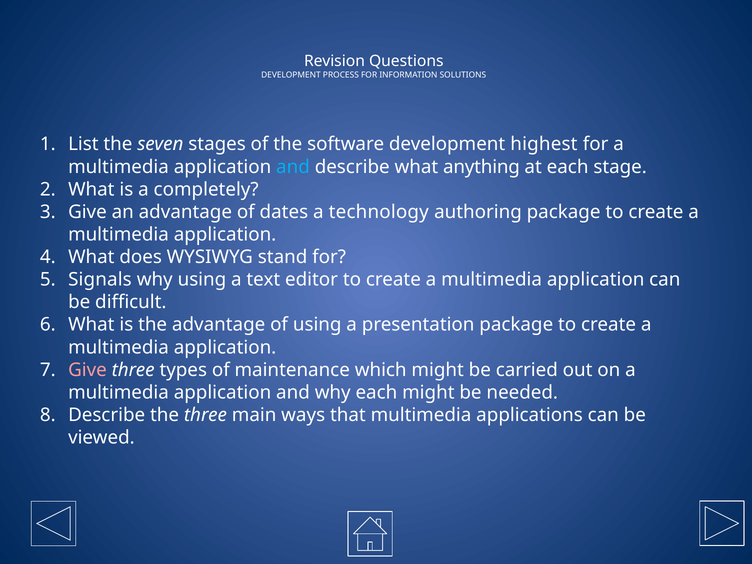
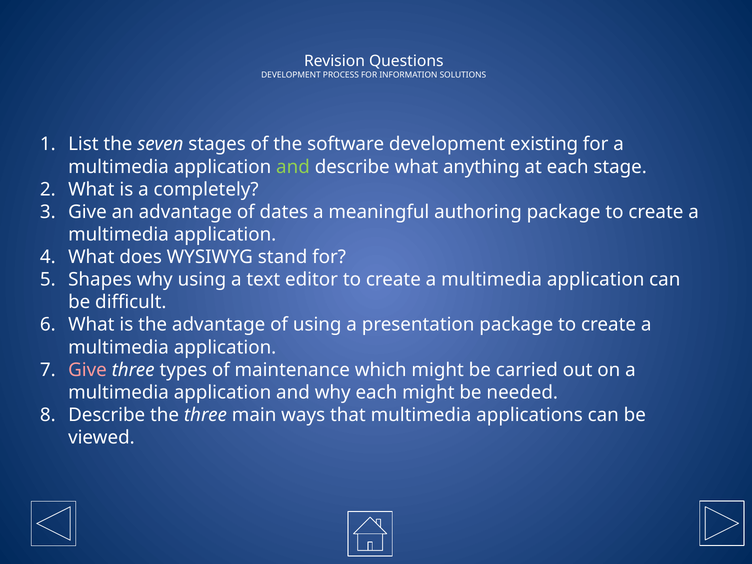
highest: highest -> existing (544, 144)
and colour: light blue -> light green (293, 167)
technology: technology -> meaningful (379, 212)
Signals: Signals -> Shapes (100, 280)
